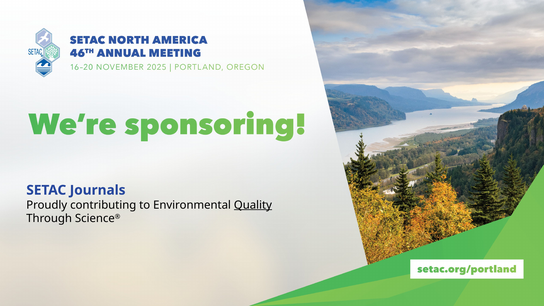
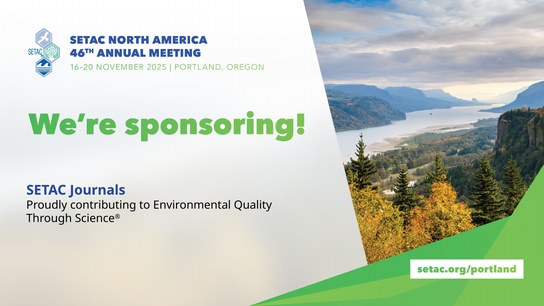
Quality underline: present -> none (253, 205)
